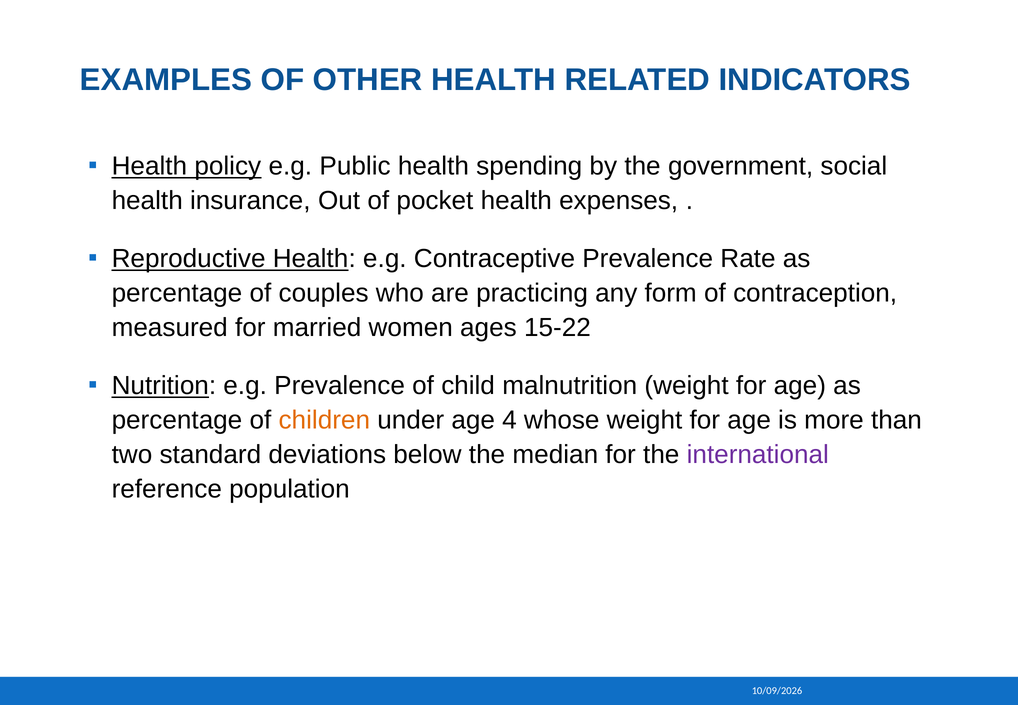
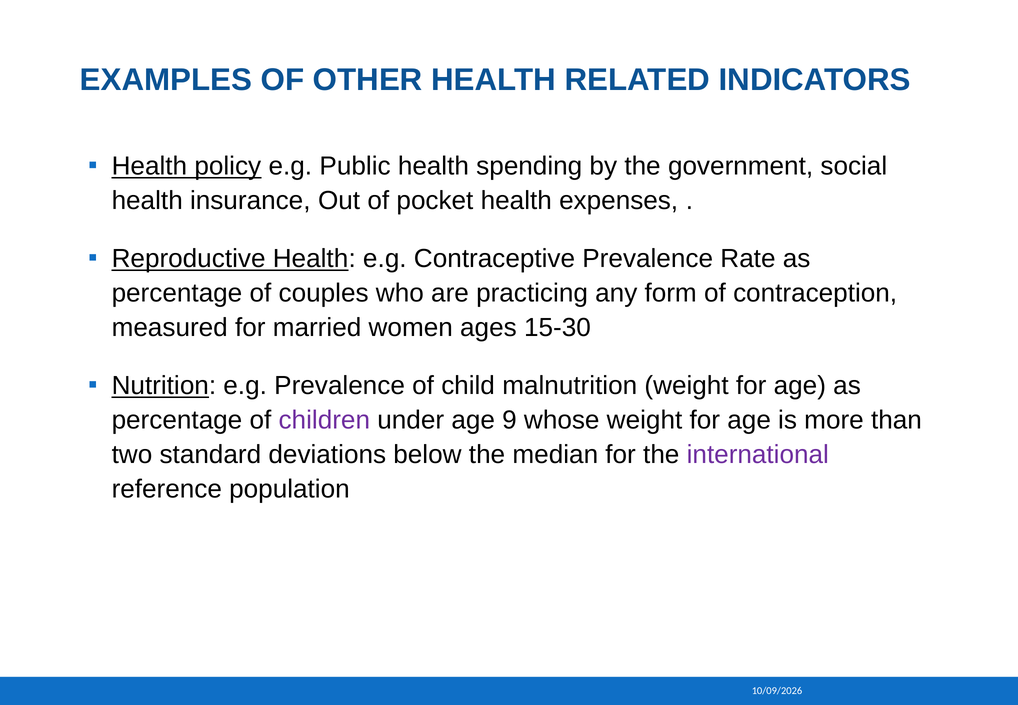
15-22: 15-22 -> 15-30 (557, 328)
children colour: orange -> purple (324, 420)
4: 4 -> 9 (509, 420)
